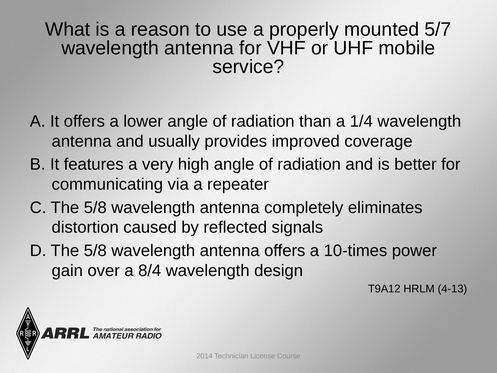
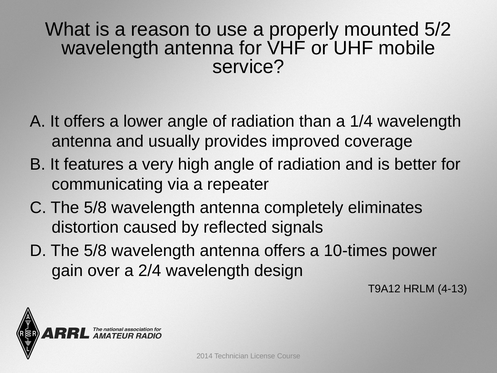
5/7: 5/7 -> 5/2 (438, 30)
8/4: 8/4 -> 2/4 (150, 270)
